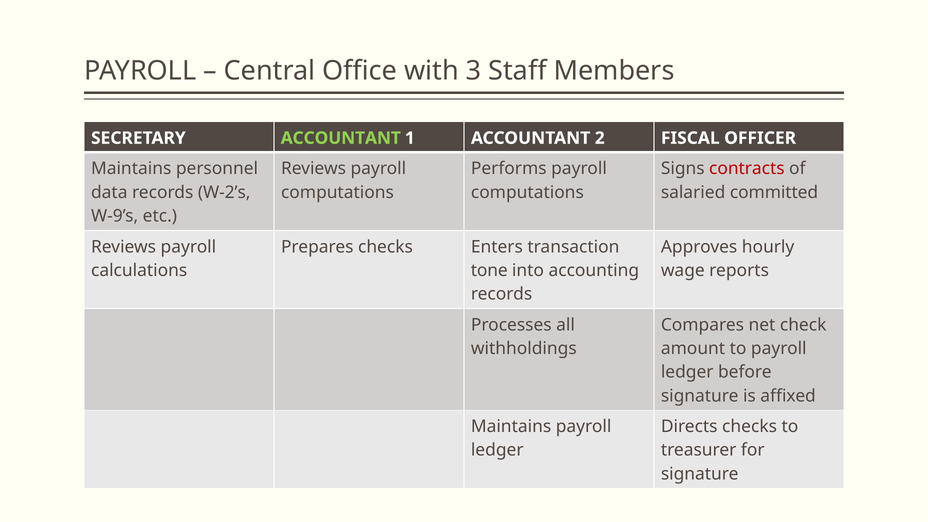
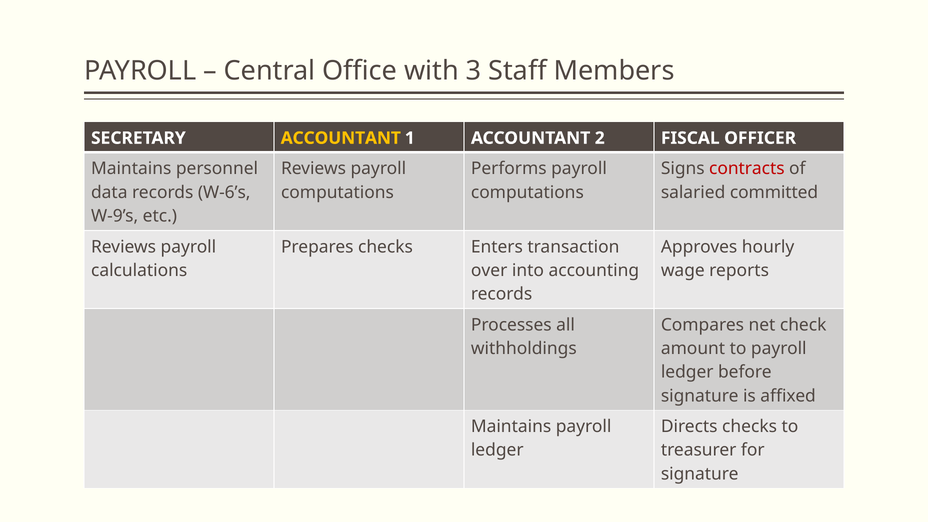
ACCOUNTANT colour: light green -> yellow (341, 138)
W-2’s: W-2’s -> W-6’s (224, 192)
tone: tone -> over (489, 270)
